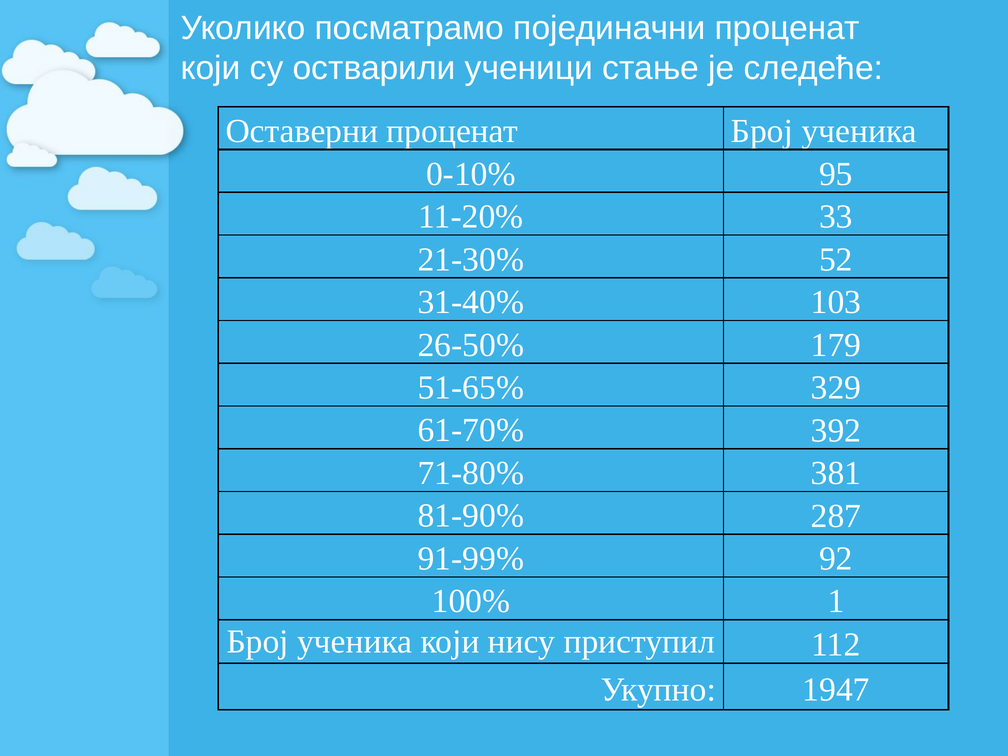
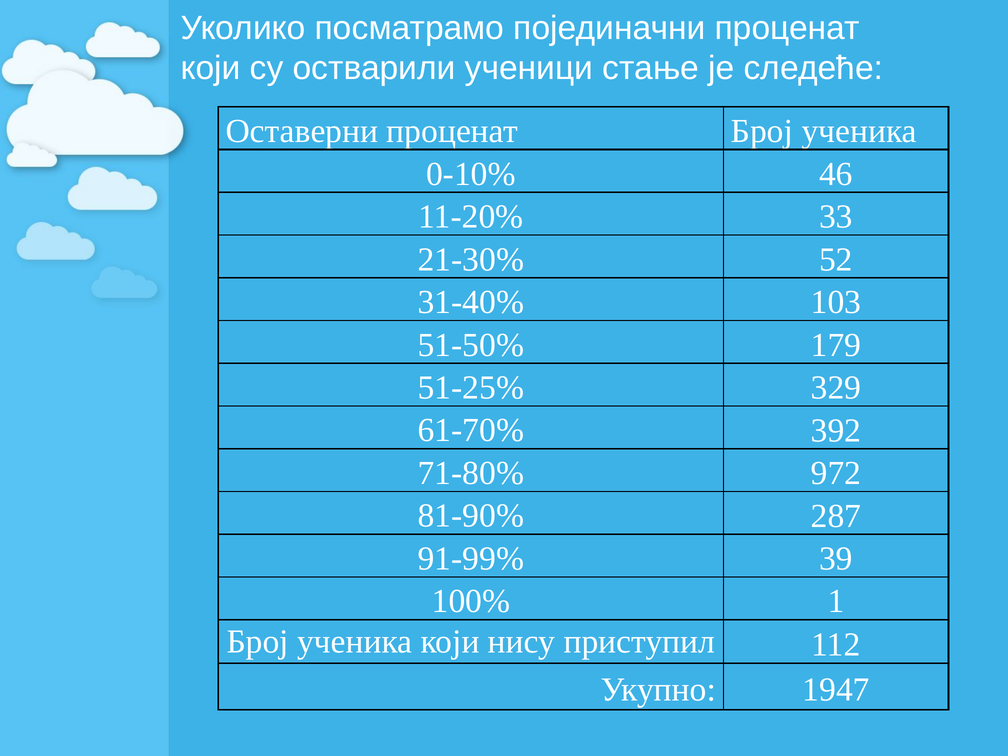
95: 95 -> 46 (836, 174)
26-50%: 26-50% -> 51-50% (471, 345)
51-65%: 51-65% -> 51-25% (471, 388)
381: 381 -> 972 (836, 473)
92: 92 -> 39 (836, 559)
